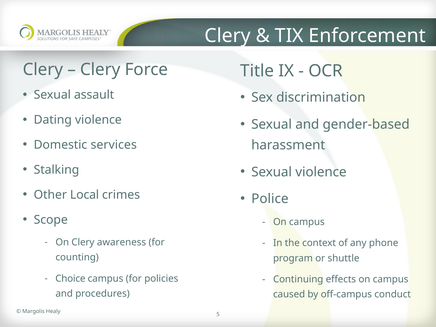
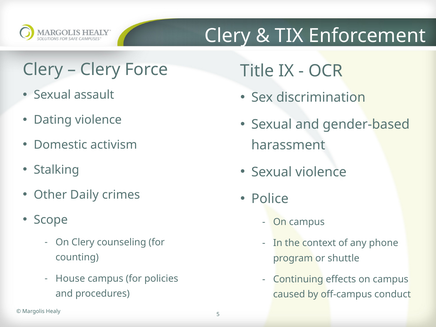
services: services -> activism (114, 145)
Local: Local -> Daily (84, 195)
awareness: awareness -> counseling (122, 242)
Choice: Choice -> House (70, 279)
